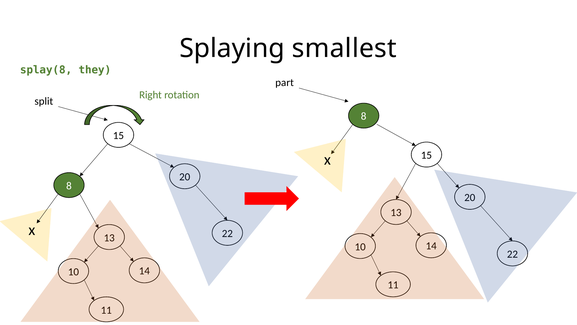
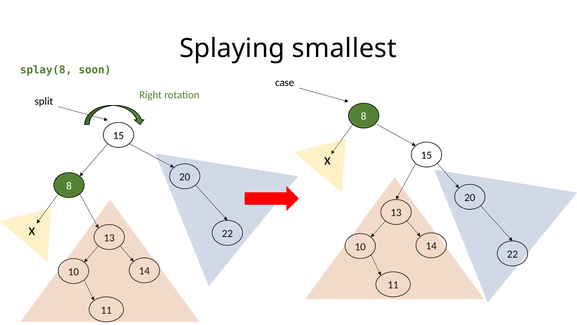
they: they -> soon (95, 70)
part: part -> case (285, 83)
